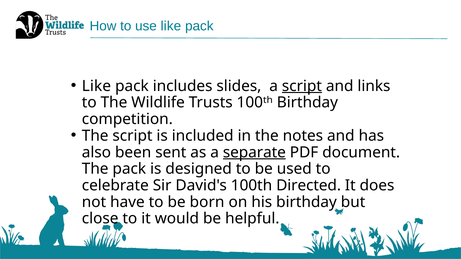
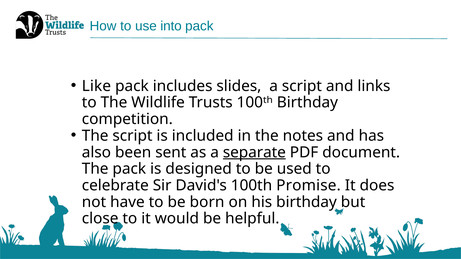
use like: like -> into (171, 26)
script underline: present -> none (302, 86)
Directed: Directed -> Promise (308, 186)
